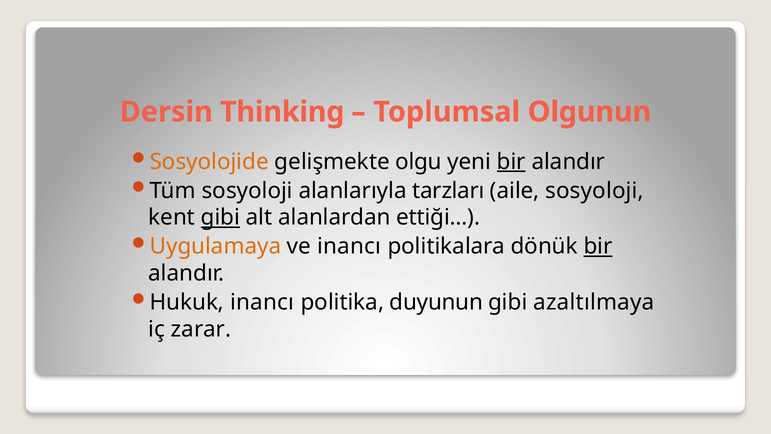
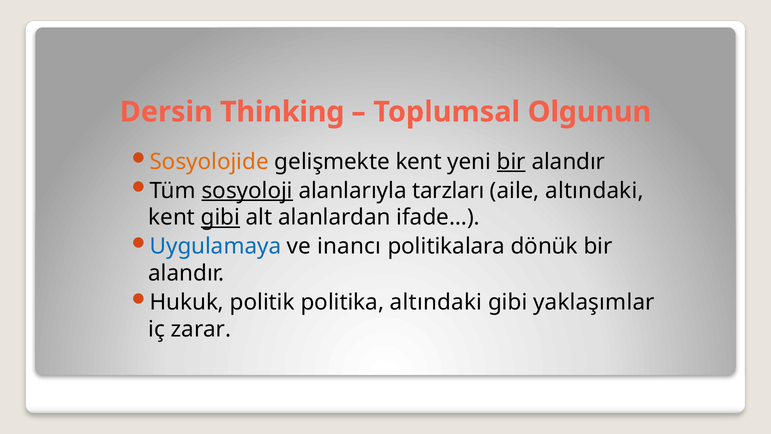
gelişmekte olgu: olgu -> kent (419, 162)
sosyoloji underline: none -> present (247, 190)
aile sosyoloji: sosyoloji -> altındaki (594, 190)
ettiği…: ettiği… -> ifade… (438, 217)
Uygulamaya colour: orange -> blue (215, 246)
bir underline: present -> none (598, 246)
Hukuk inancı: inancı -> politik (262, 302)
politika duyunun: duyunun -> altındaki (436, 302)
azaltılmaya: azaltılmaya -> yaklaşımlar (594, 302)
